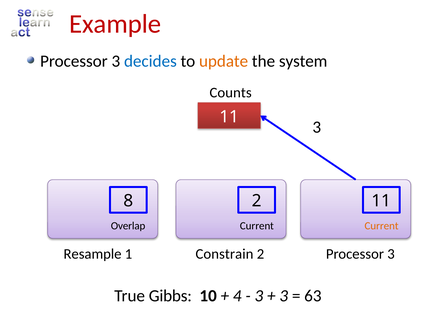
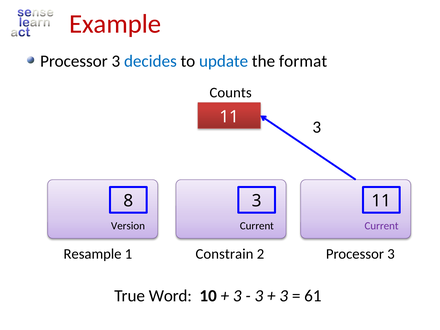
update colour: orange -> blue (224, 61)
system: system -> format (303, 61)
8 2: 2 -> 3 (257, 201)
Overlap: Overlap -> Version (128, 226)
Current colour: orange -> purple (382, 226)
Gibbs: Gibbs -> Word (170, 296)
4: 4 -> 3 (237, 296)
63: 63 -> 61 (313, 296)
